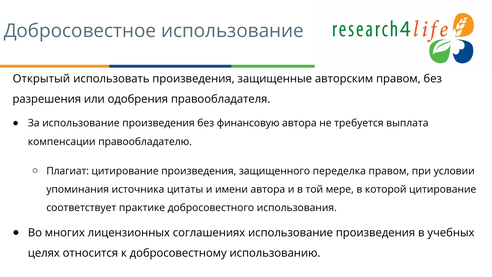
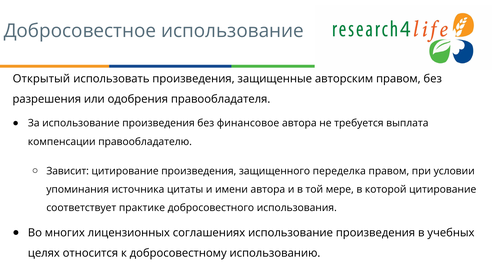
финансовую: финансовую -> финансовое (248, 123)
Плагиат: Плагиат -> Зависит (68, 171)
